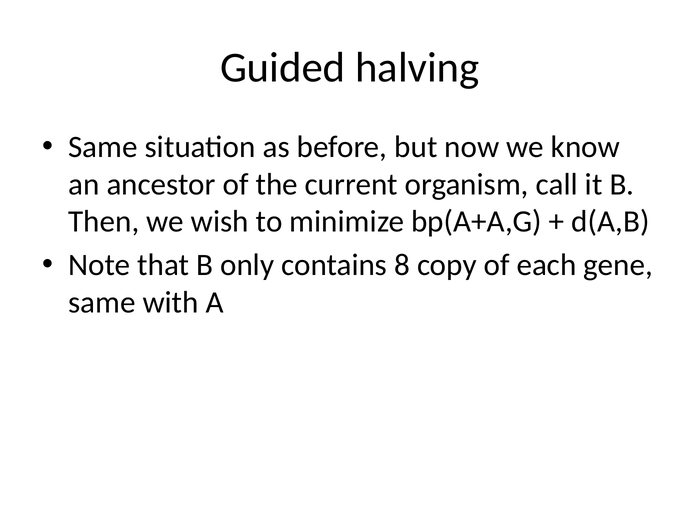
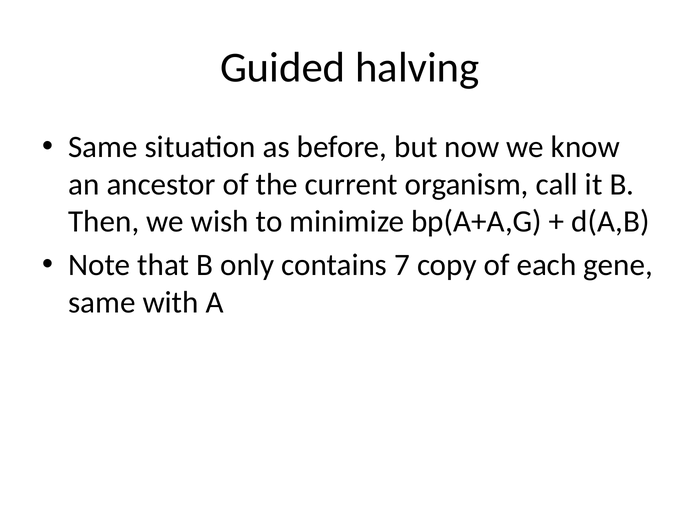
8: 8 -> 7 (402, 265)
